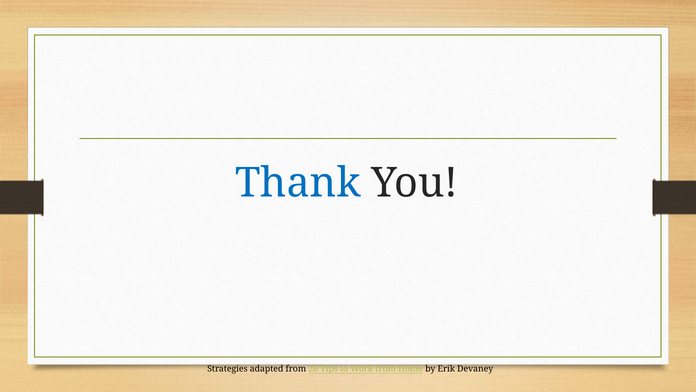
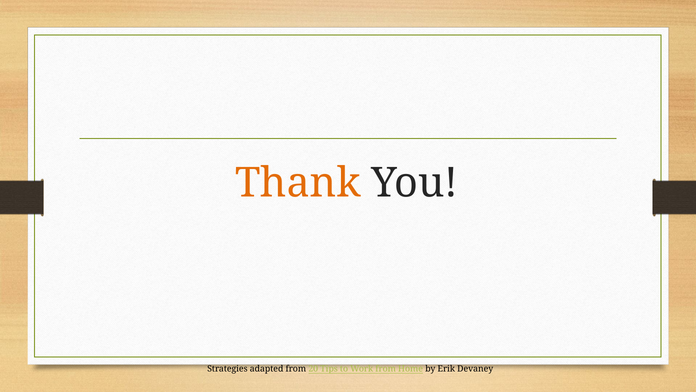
Thank colour: blue -> orange (298, 183)
